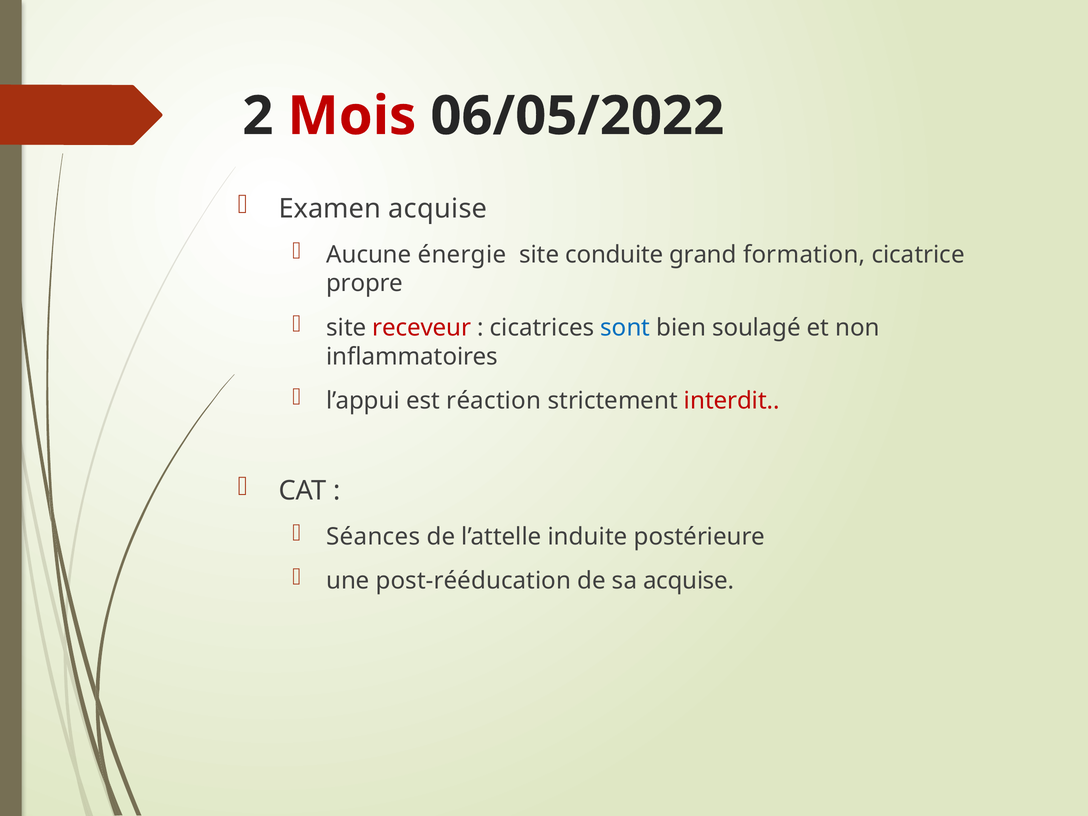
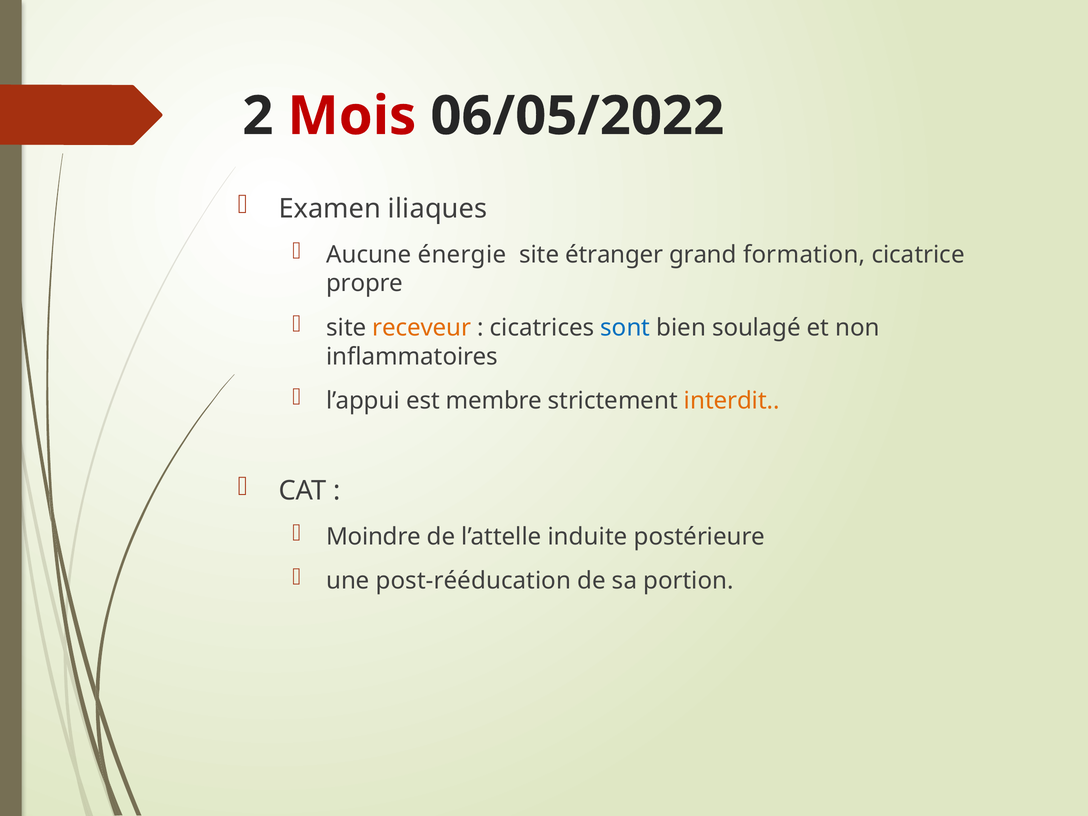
Examen acquise: acquise -> iliaques (438, 209)
conduite: conduite -> étranger (614, 255)
receveur colour: red -> orange (422, 328)
réaction: réaction -> membre (494, 401)
interdit colour: red -> orange (732, 401)
Séances: Séances -> Moindre (374, 537)
sa acquise: acquise -> portion (688, 581)
